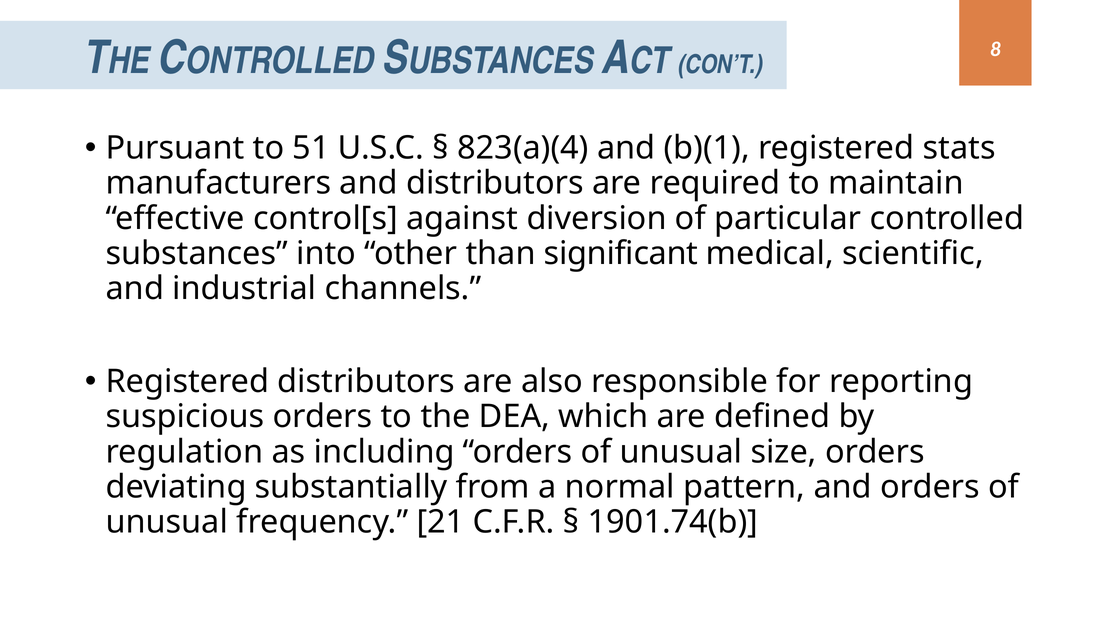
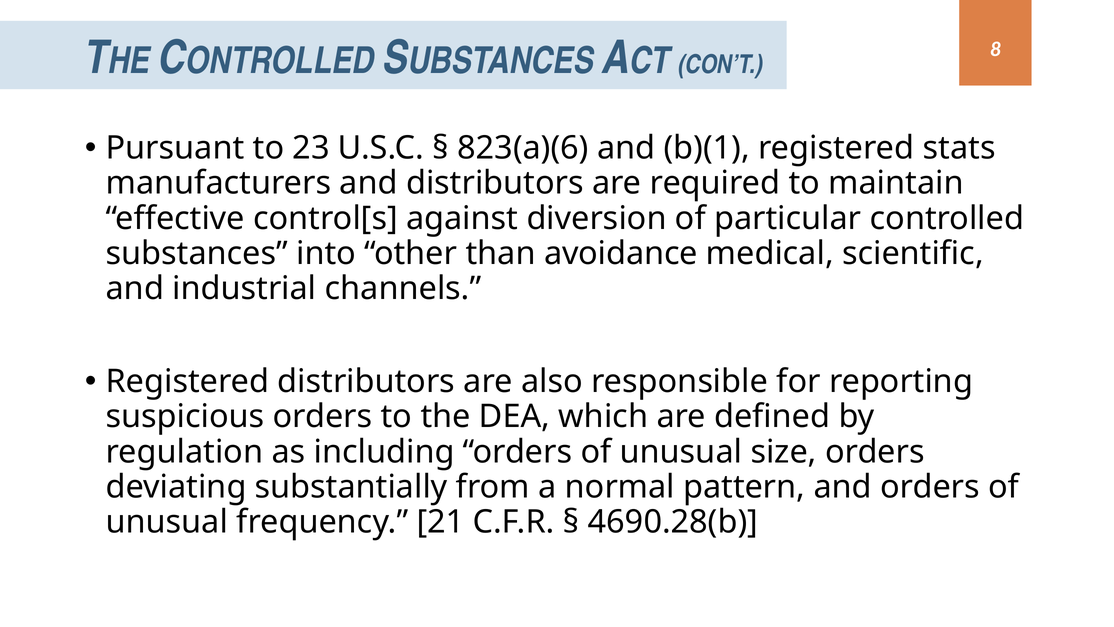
51: 51 -> 23 (311, 148)
823(a)(4: 823(a)(4 -> 823(a)(6 (523, 148)
significant: significant -> avoidance (621, 253)
1901.74(b: 1901.74(b -> 4690.28(b (673, 522)
